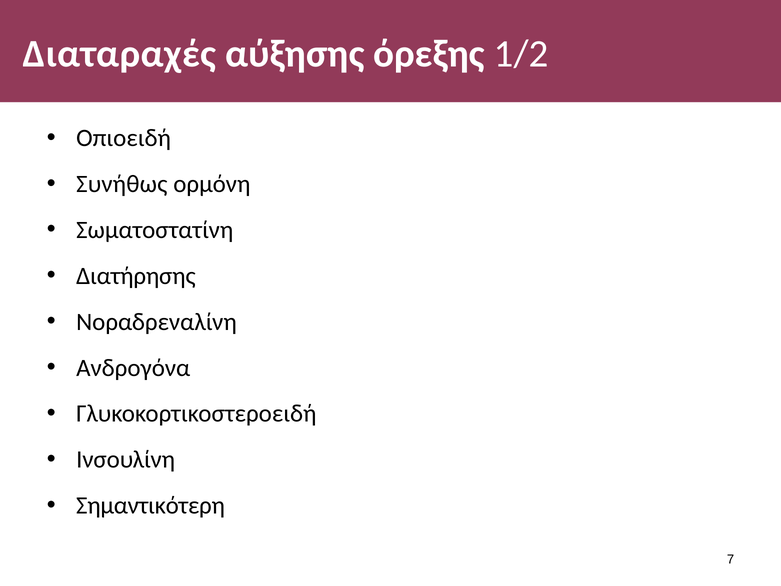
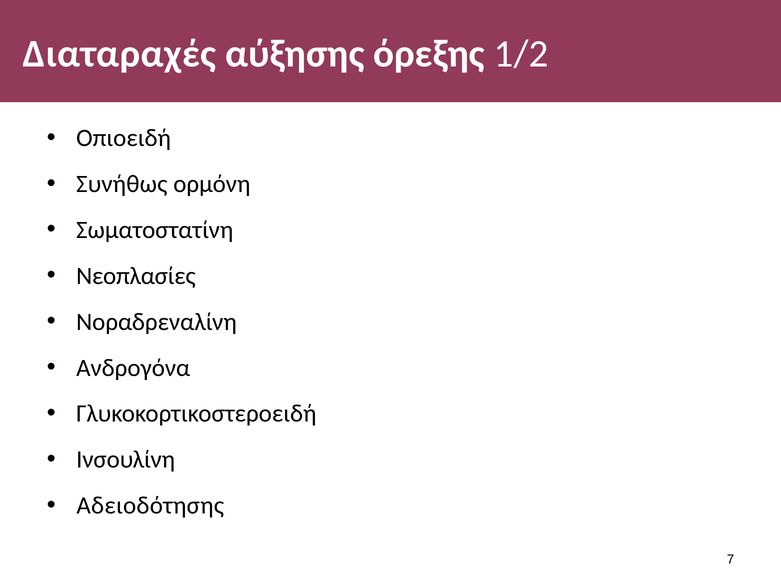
Διατήρησης: Διατήρησης -> Νεοπλασίες (136, 276)
Σημαντικότερη: Σημαντικότερη -> Αδειοδότησης (150, 505)
